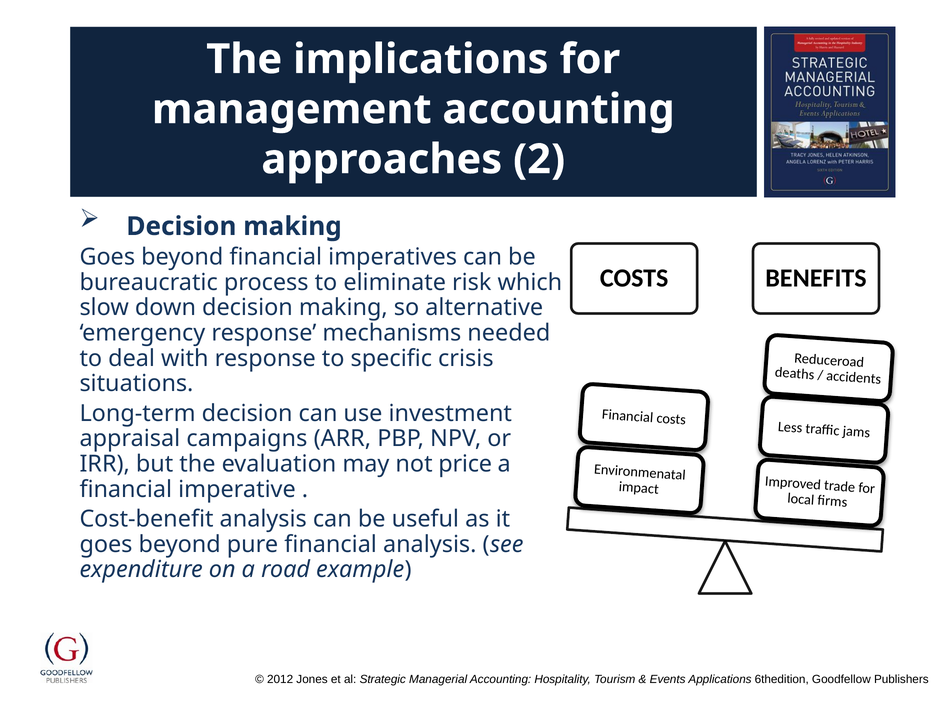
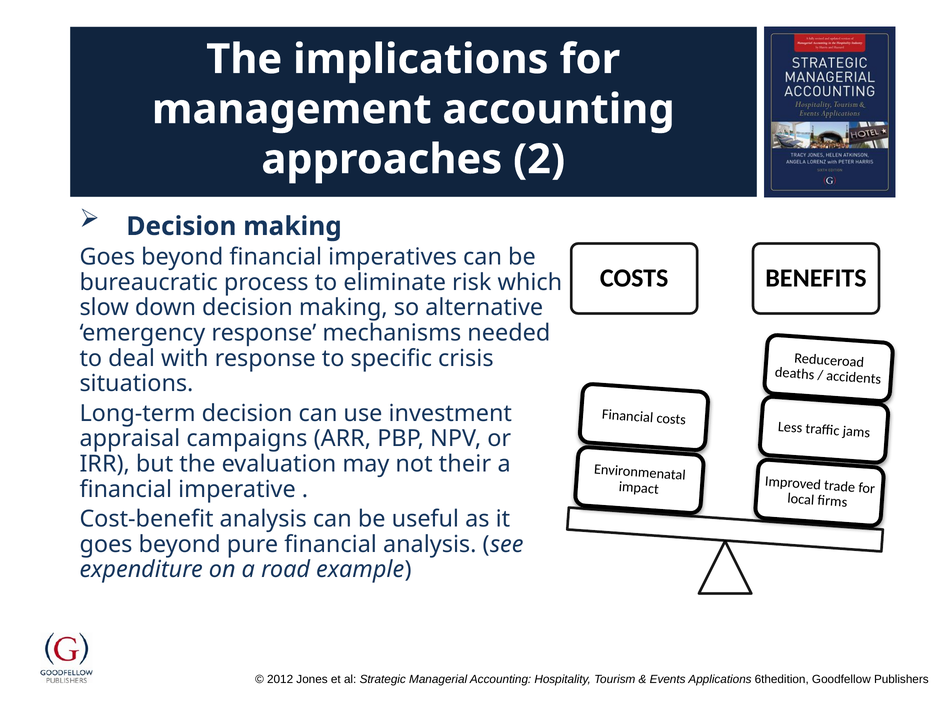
price: price -> their (465, 464)
